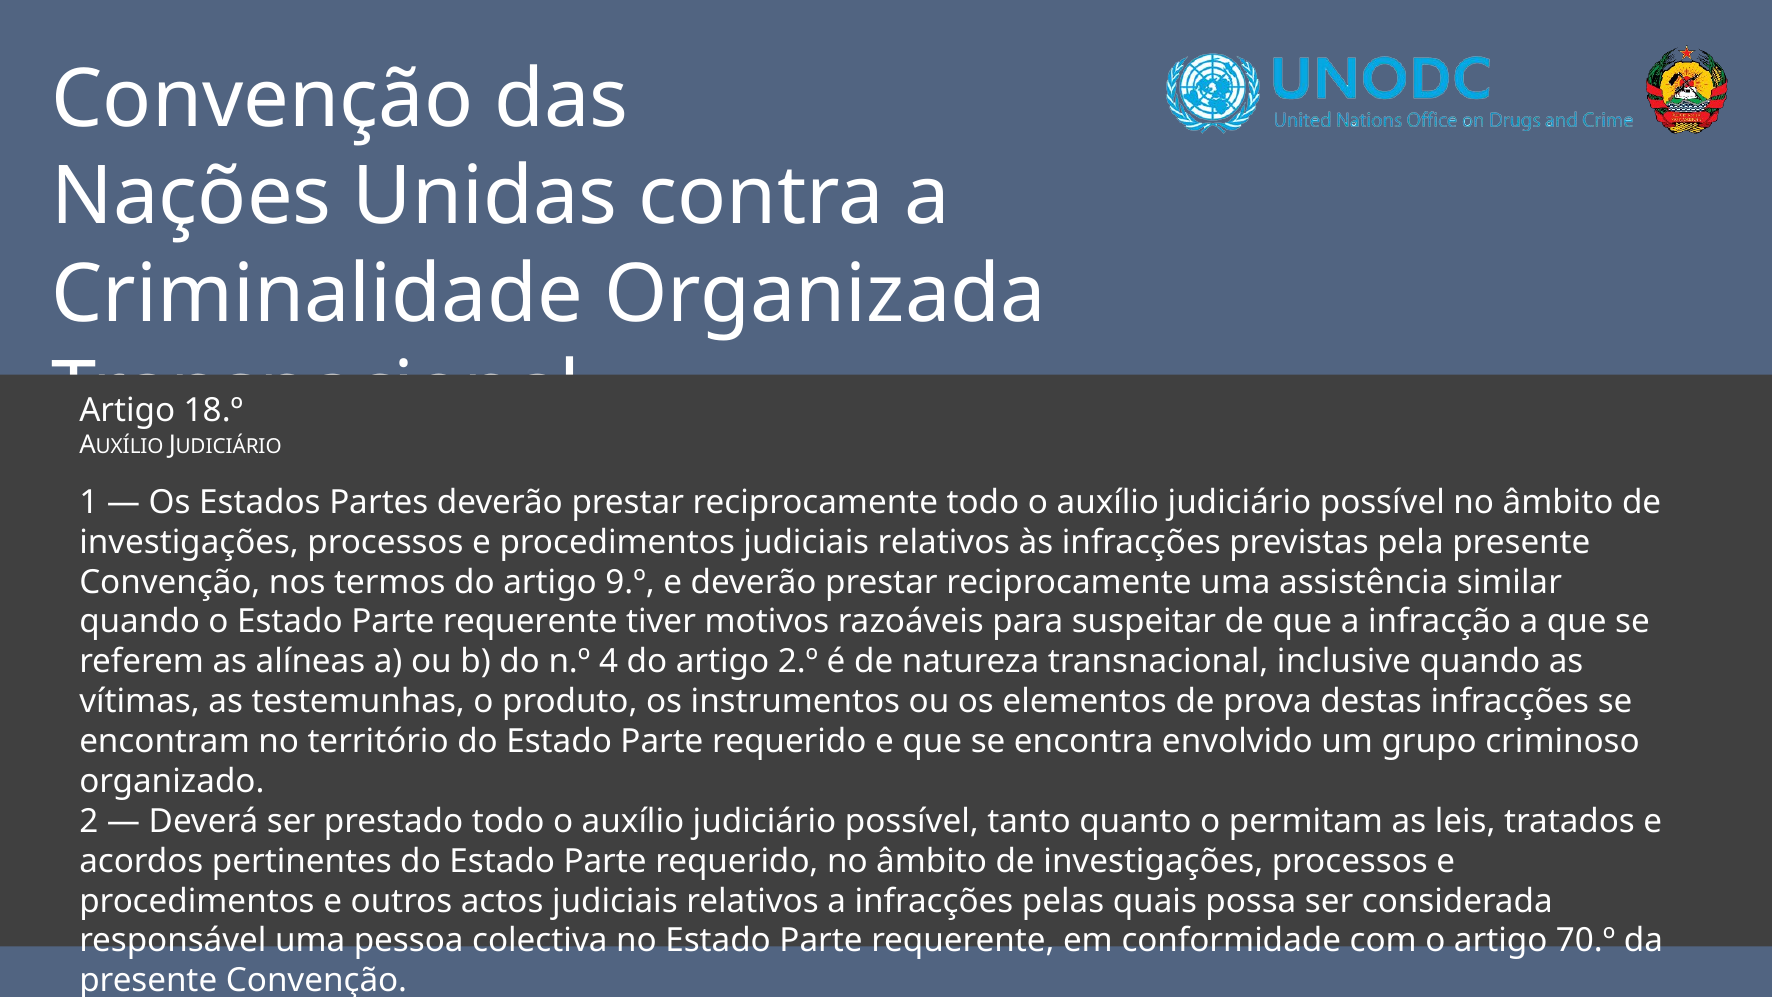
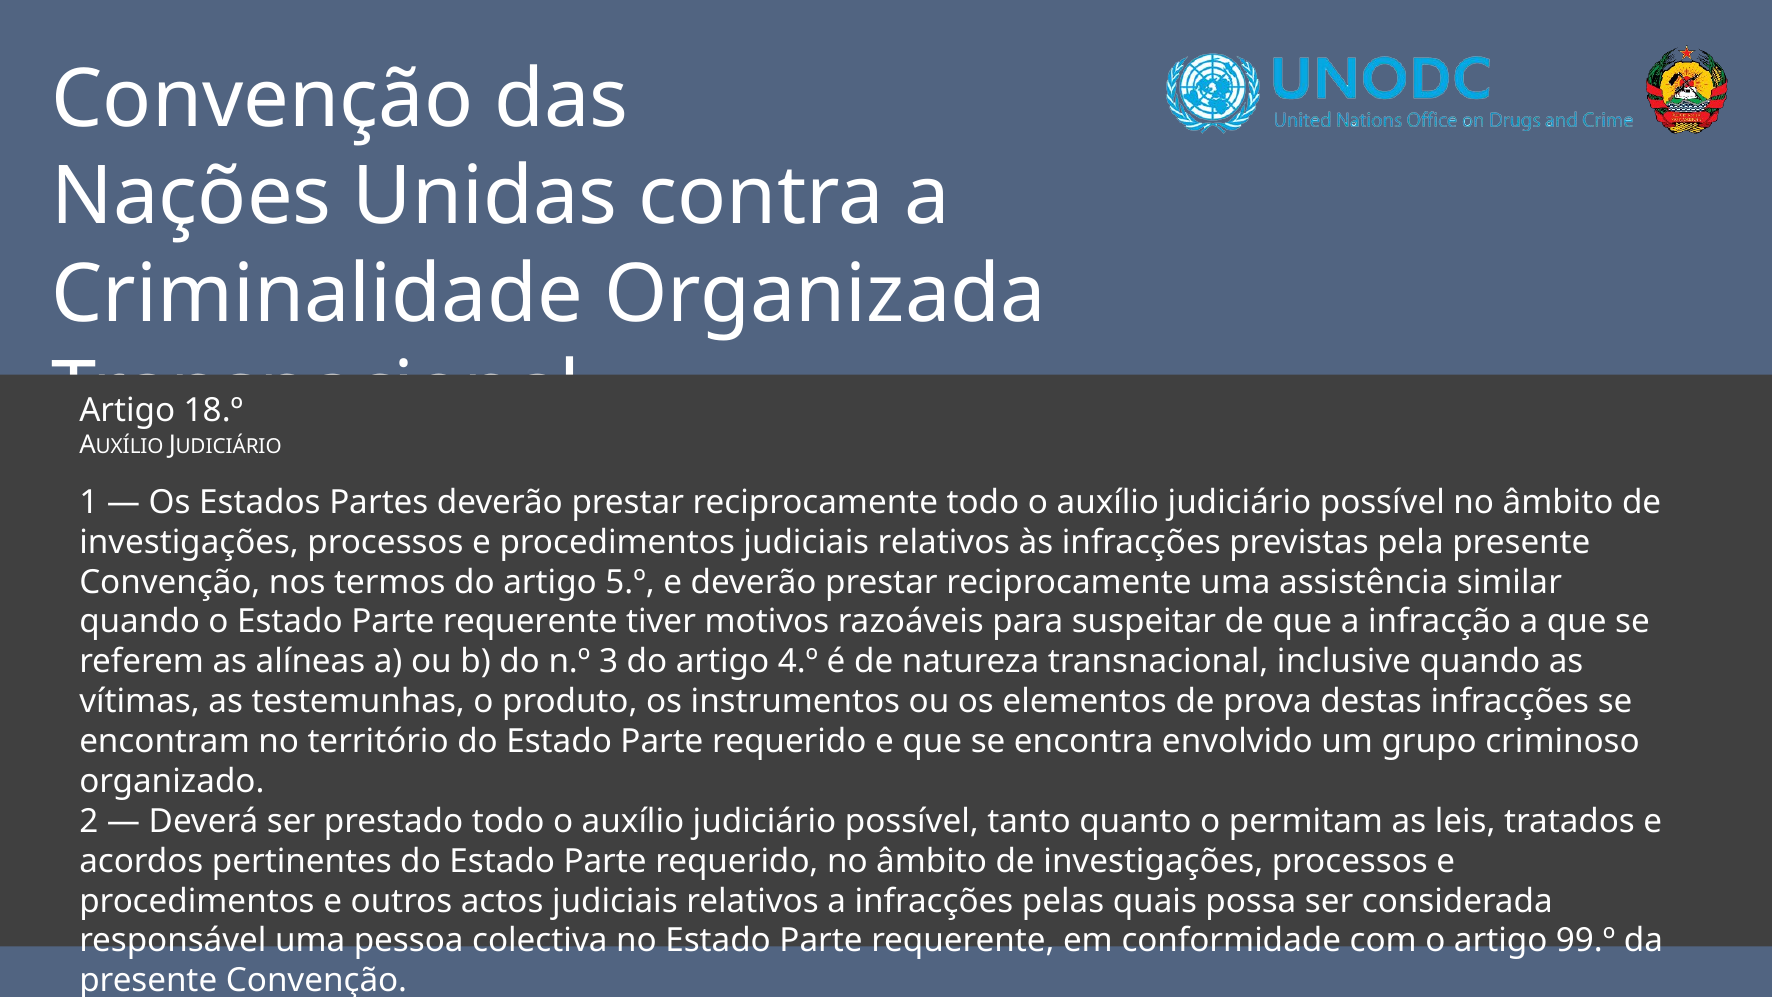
9.º: 9.º -> 5.º (630, 582)
4: 4 -> 3 (609, 662)
2.º: 2.º -> 4.º (798, 662)
70.º: 70.º -> 99.º (1586, 941)
